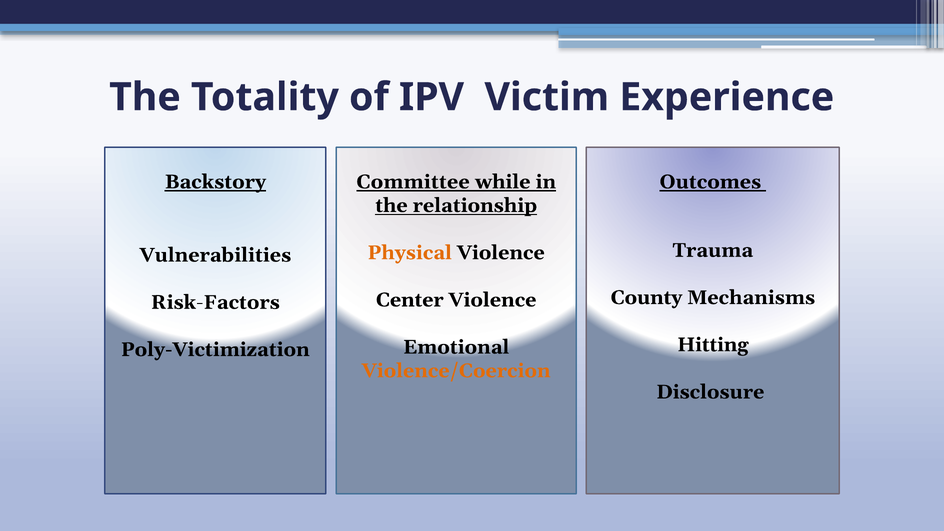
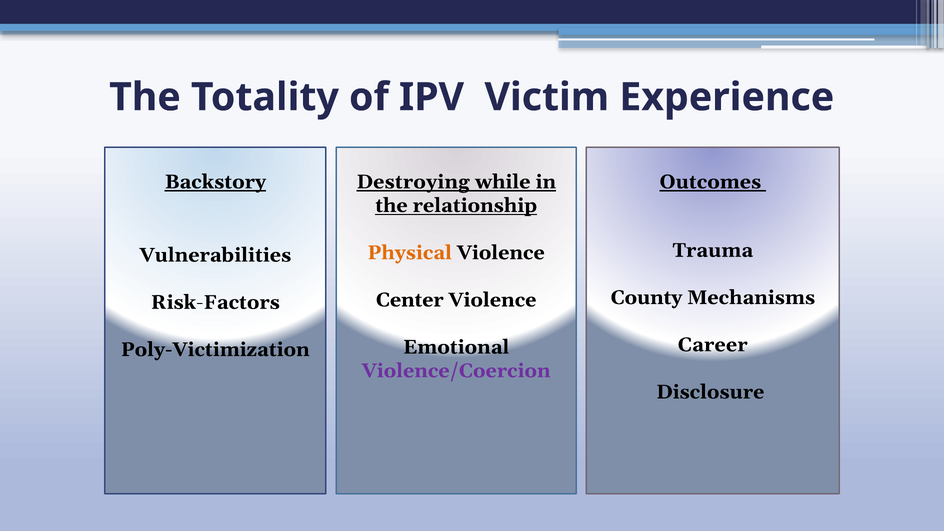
Committee: Committee -> Destroying (413, 182)
Hitting: Hitting -> Career (713, 345)
Violence/Coercion colour: orange -> purple (456, 371)
